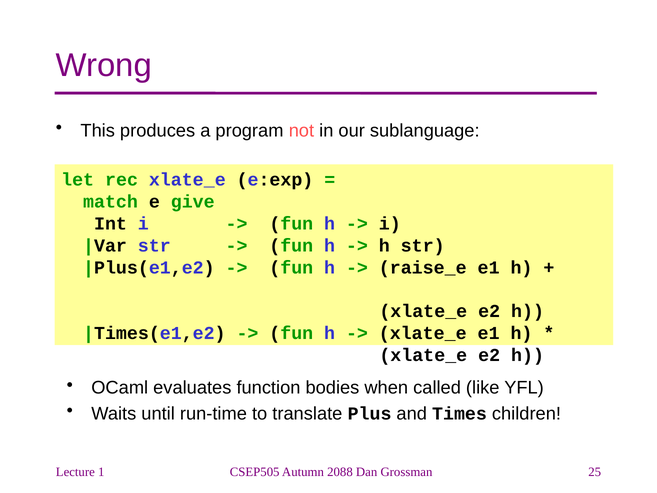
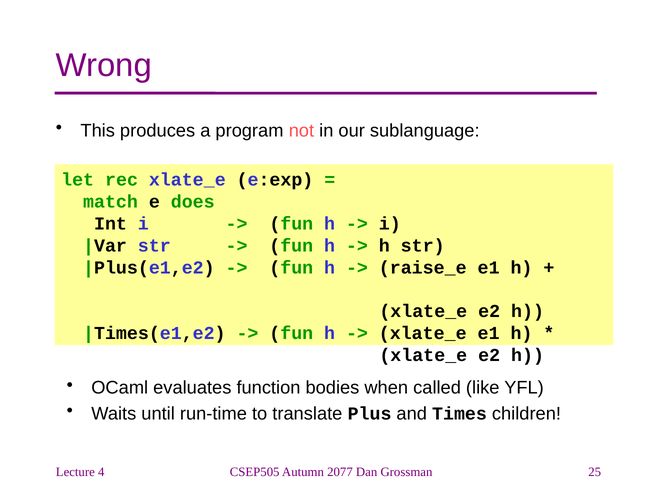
give: give -> does (193, 202)
1: 1 -> 4 (101, 472)
2088: 2088 -> 2077 (340, 472)
